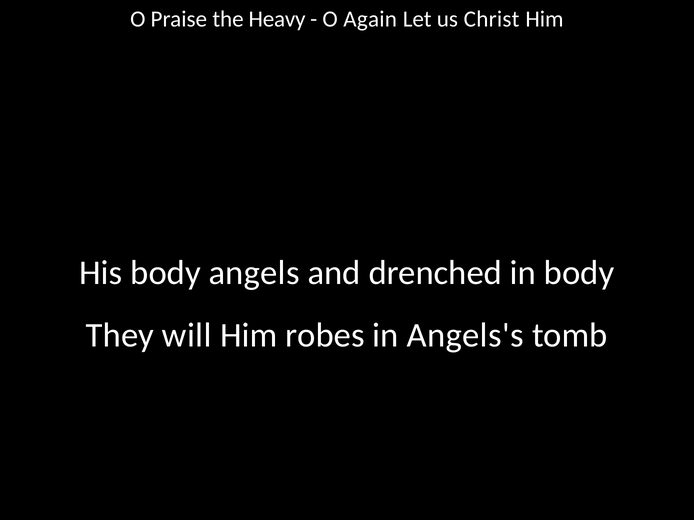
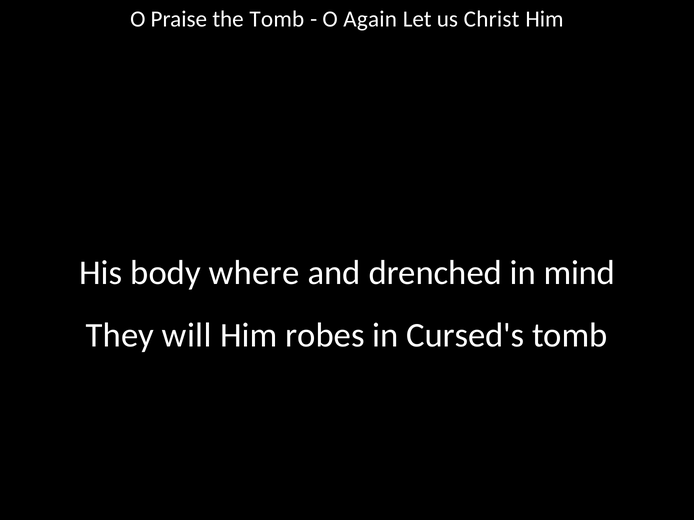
the Heavy: Heavy -> Tomb (277, 19)
angels: angels -> where (254, 273)
in body: body -> mind (579, 273)
Angels's: Angels's -> Cursed's (465, 336)
